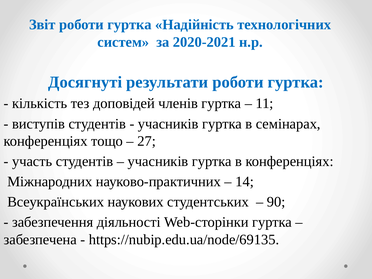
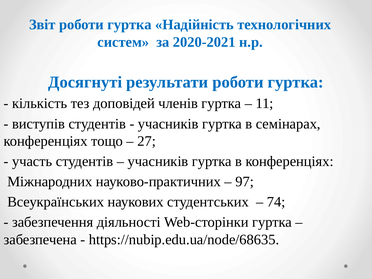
14: 14 -> 97 (245, 182)
90: 90 -> 74 (276, 202)
https://nubip.edu.ua/node/69135: https://nubip.edu.ua/node/69135 -> https://nubip.edu.ua/node/68635 (184, 240)
